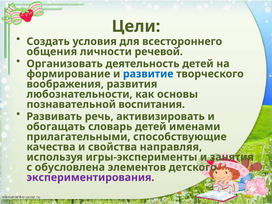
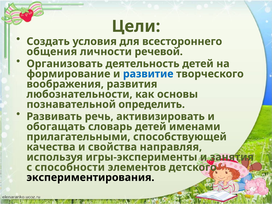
воспитания: воспитания -> определить (152, 104)
способствующие: способствующие -> способствующей (180, 137)
обусловлена: обусловлена -> способности (70, 167)
экспериментирования colour: purple -> black (90, 177)
